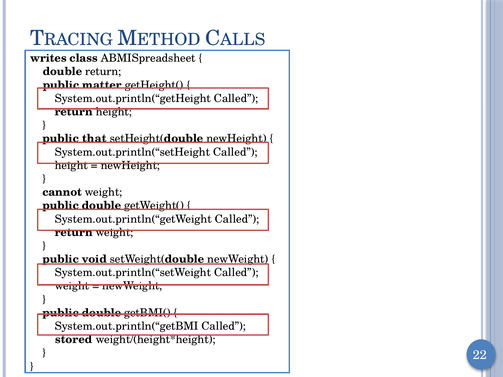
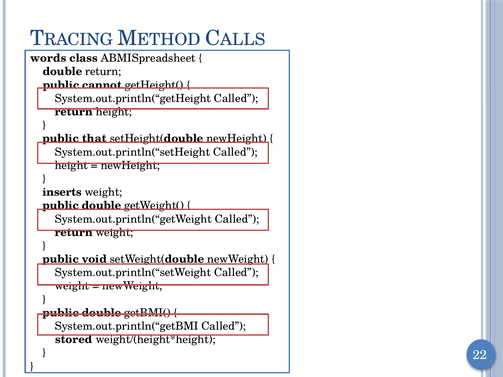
writes: writes -> words (48, 58)
matter: matter -> cannot (102, 85)
cannot: cannot -> inserts (62, 192)
